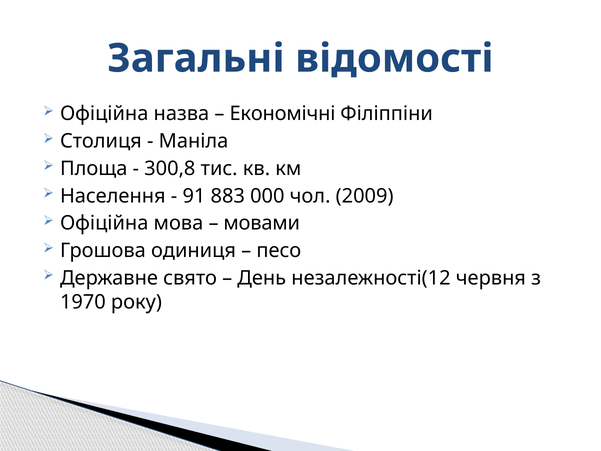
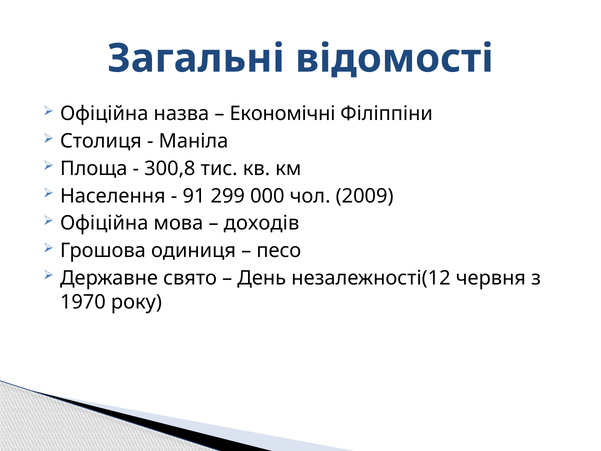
883: 883 -> 299 (228, 196)
мовами: мовами -> доходів (262, 223)
